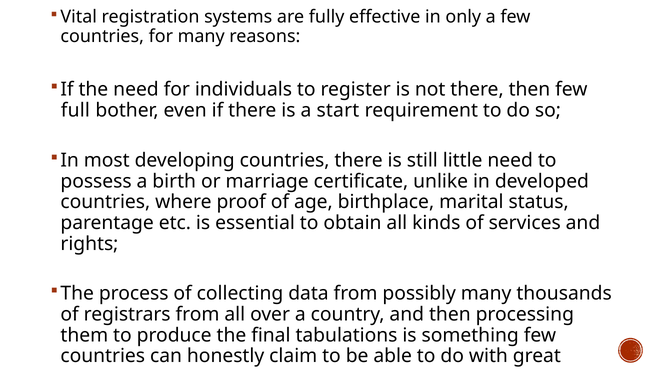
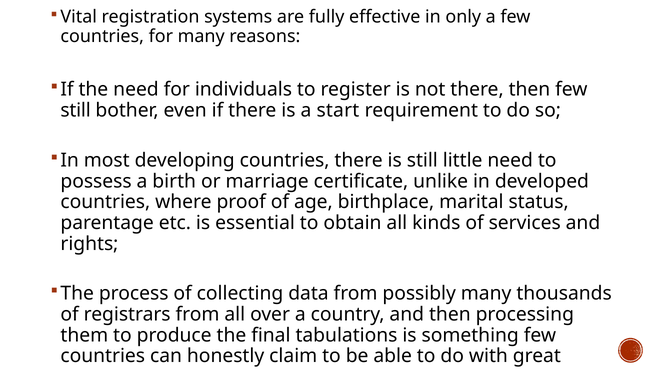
full: full -> still (76, 110)
